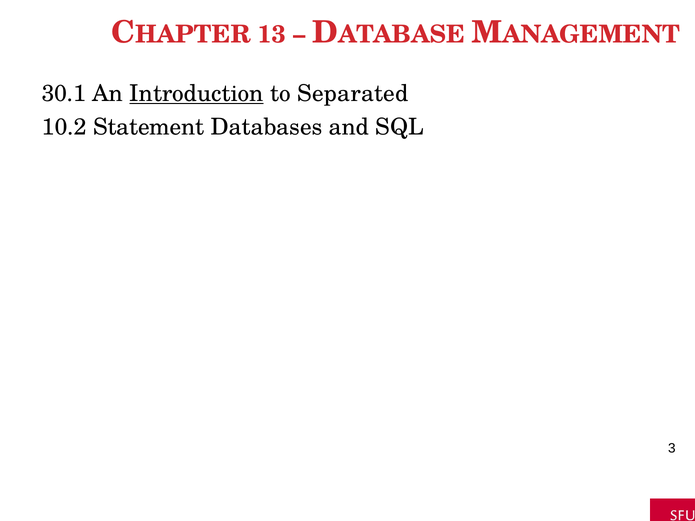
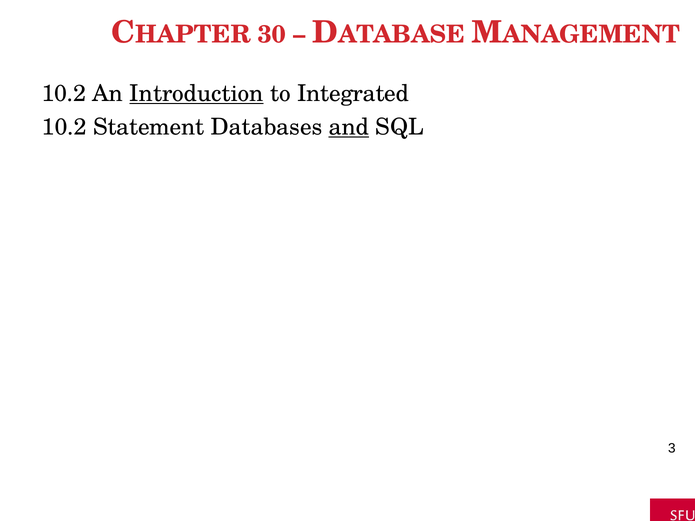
13: 13 -> 30 (272, 34)
30.1: 30.1 -> 10.2 (64, 94)
Separated: Separated -> Integrated (353, 94)
and underline: none -> present (349, 127)
